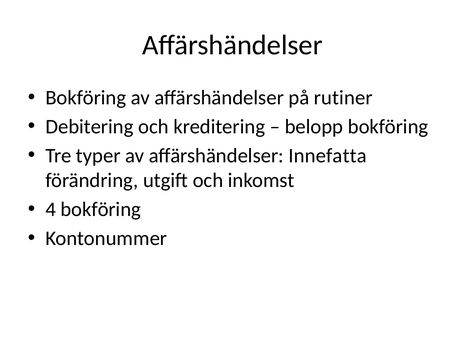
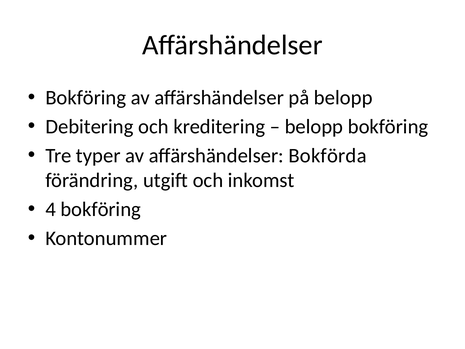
på rutiner: rutiner -> belopp (343, 98)
Innefatta: Innefatta -> Bokförda (328, 155)
